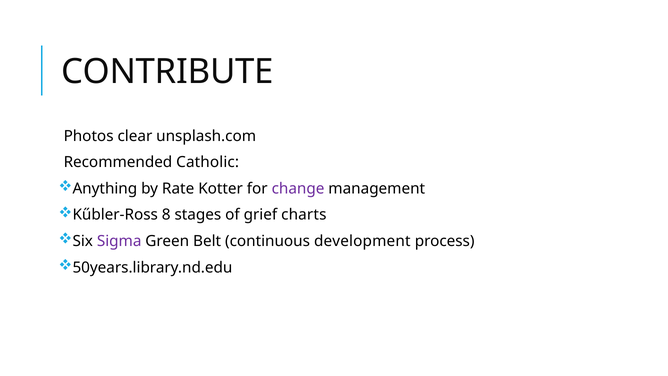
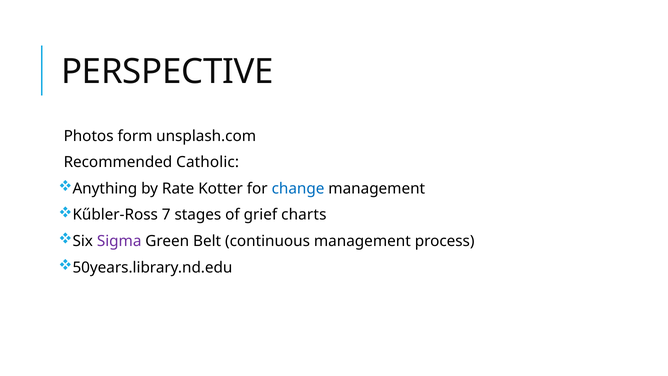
CONTRIBUTE: CONTRIBUTE -> PERSPECTIVE (167, 72)
clear: clear -> form (135, 136)
change colour: purple -> blue (298, 188)
8: 8 -> 7 (166, 215)
continuous development: development -> management (362, 241)
